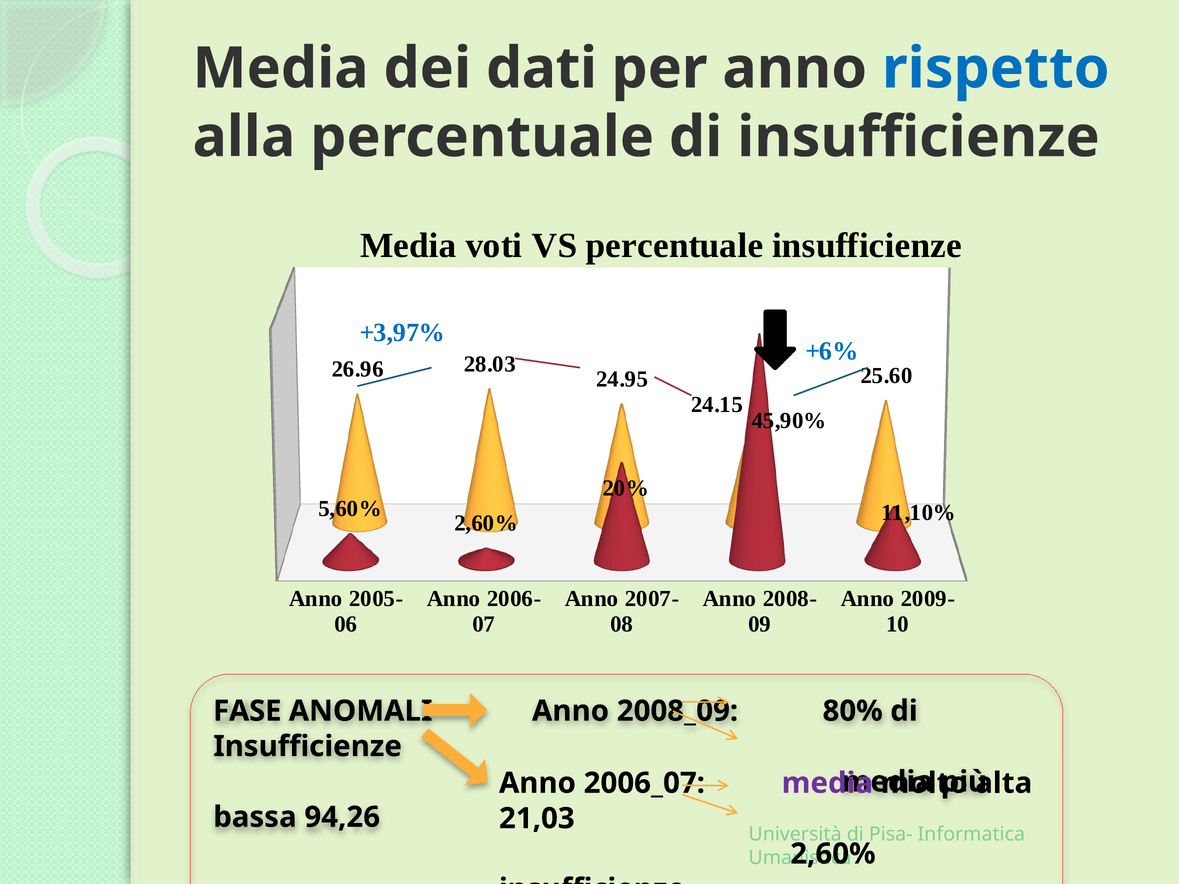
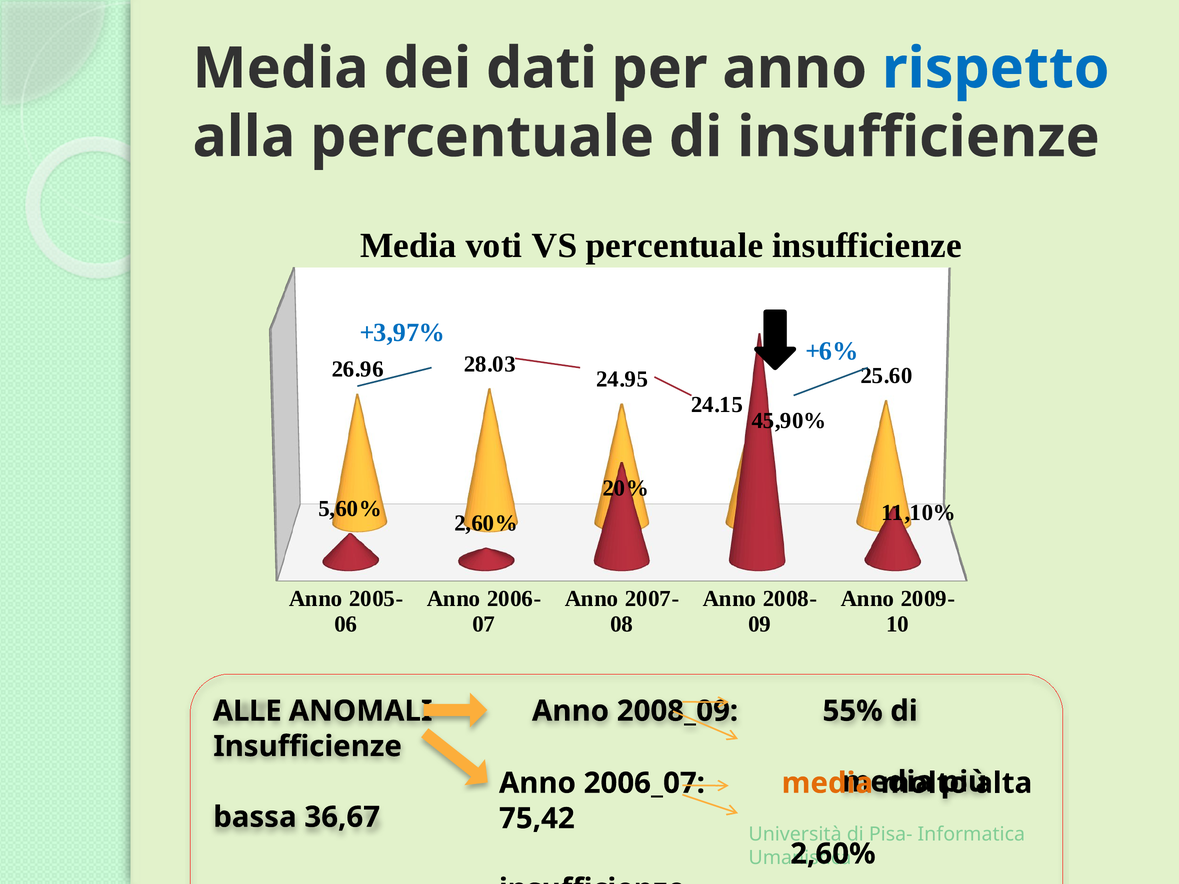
FASE: FASE -> ALLE (247, 711)
80%: 80% -> 55% (853, 711)
media colour: purple -> orange (827, 783)
94,26: 94,26 -> 36,67 (342, 817)
21,03: 21,03 -> 75,42 (537, 819)
